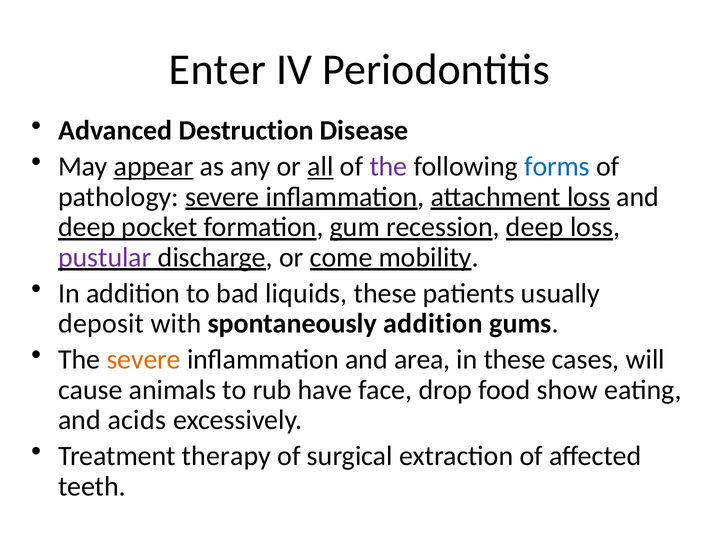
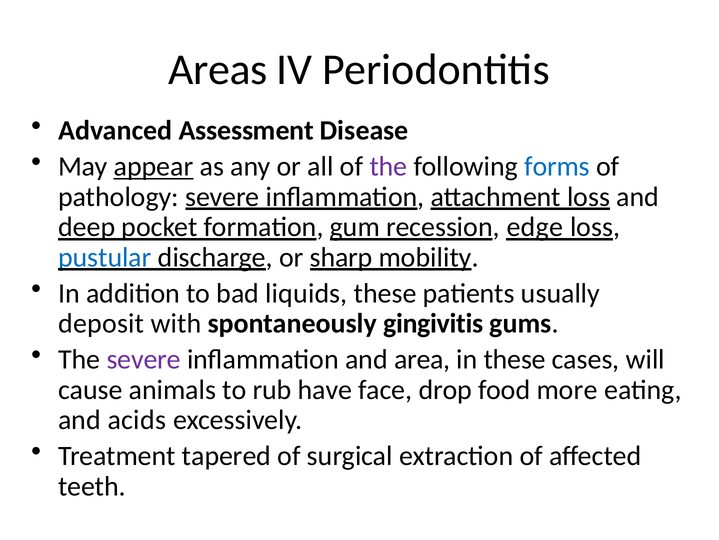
Enter: Enter -> Areas (218, 70)
Destruction: Destruction -> Assessment (246, 130)
all underline: present -> none (321, 166)
recession deep: deep -> edge (535, 227)
pustular colour: purple -> blue (105, 257)
come: come -> sharp (341, 257)
spontaneously addition: addition -> gingivitis (433, 323)
severe colour: orange -> purple (144, 359)
show: show -> more (567, 389)
therapy: therapy -> tapered (227, 455)
